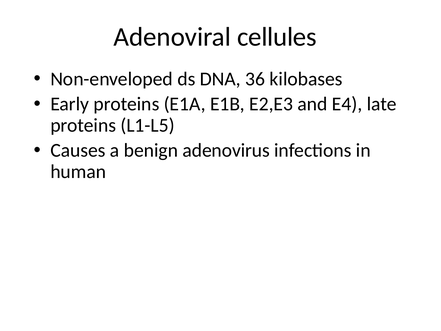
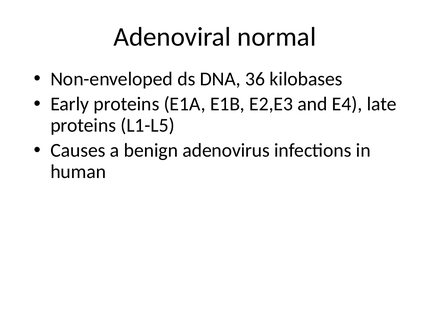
cellules: cellules -> normal (277, 37)
